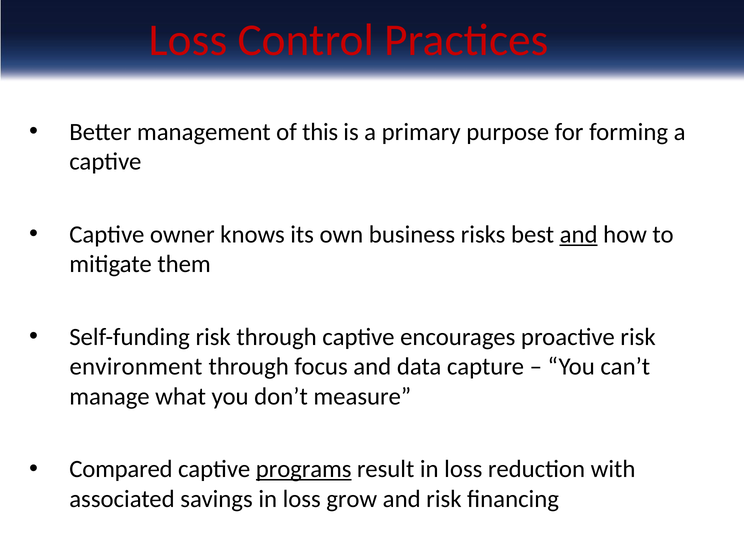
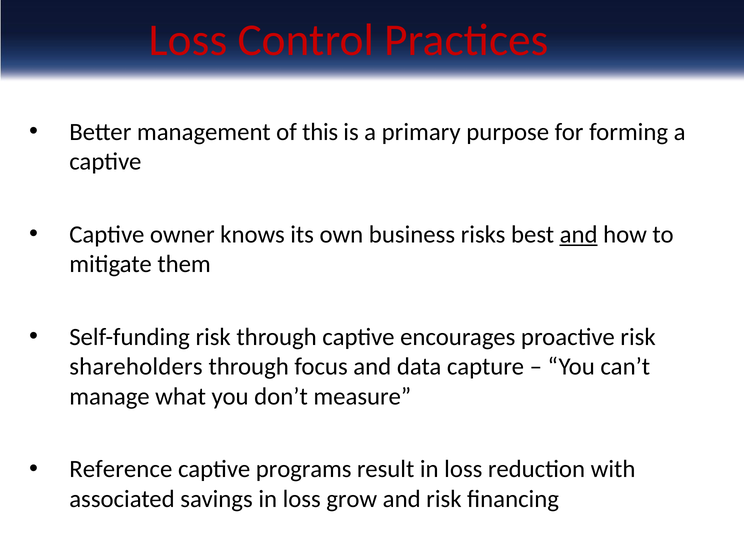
environment: environment -> shareholders (136, 367)
Compared: Compared -> Reference (121, 469)
programs underline: present -> none (304, 469)
